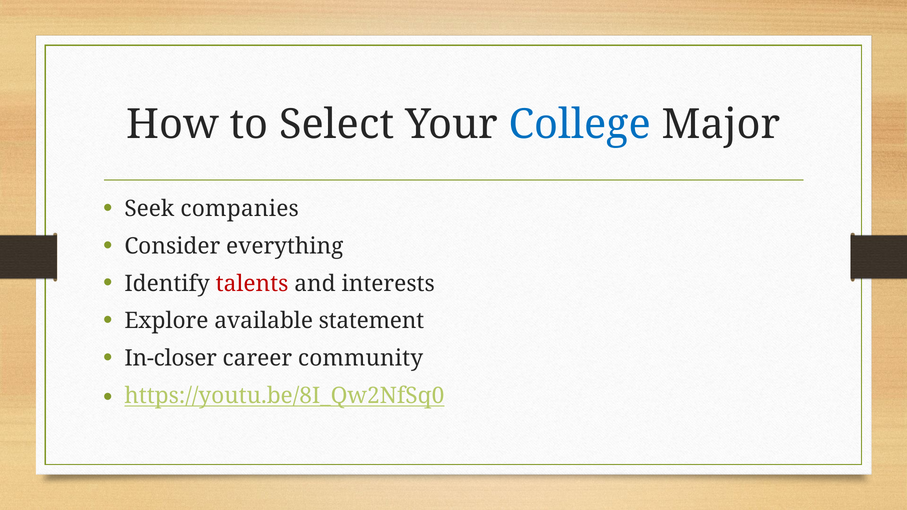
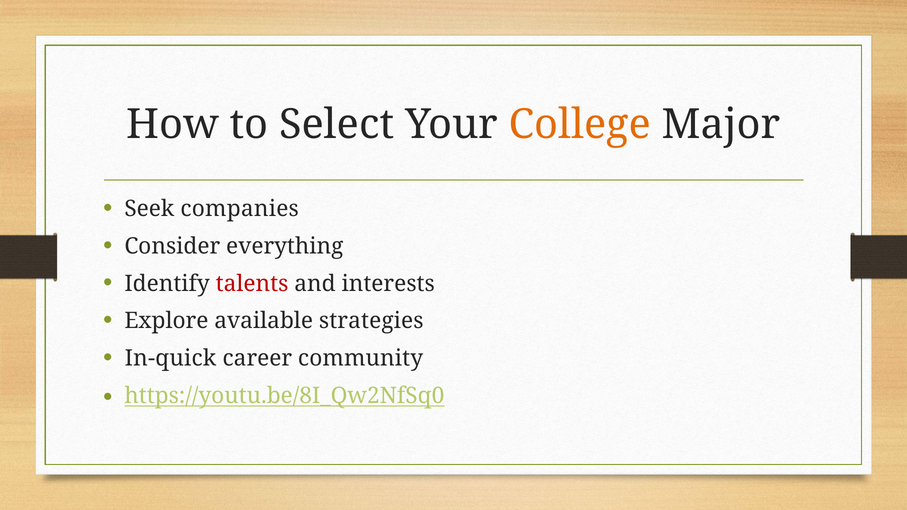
College colour: blue -> orange (580, 124)
statement: statement -> strategies (371, 321)
In-closer: In-closer -> In-quick (170, 358)
